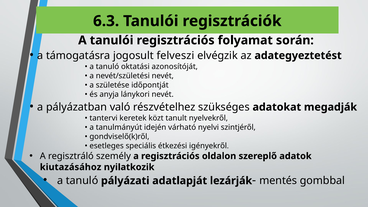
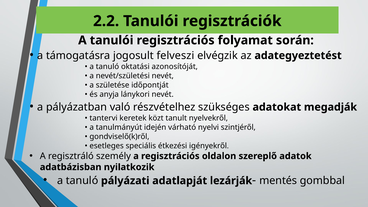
6.3: 6.3 -> 2.2 (106, 21)
kiutazásához: kiutazásához -> adatbázisban (71, 167)
